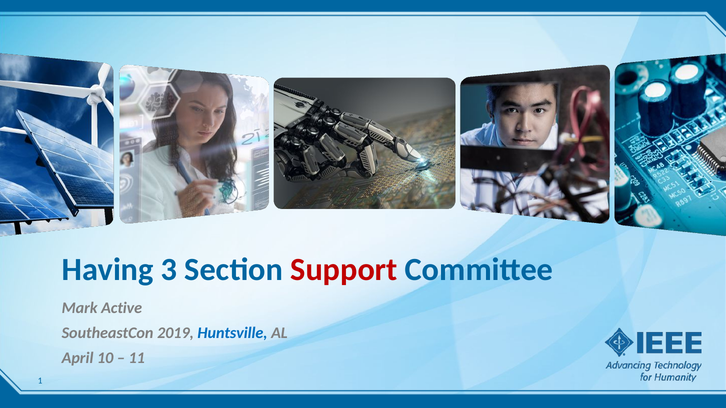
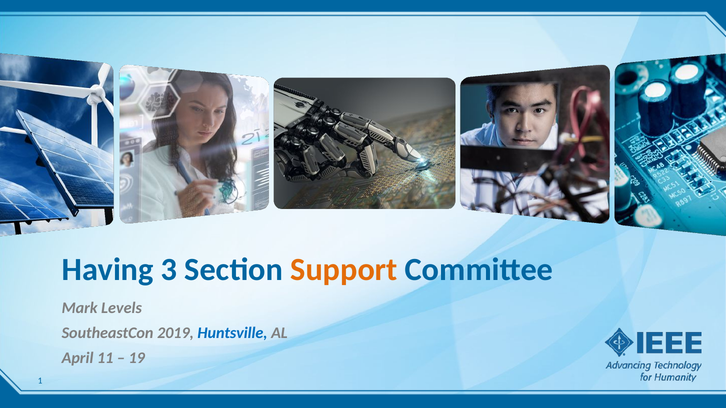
Support colour: red -> orange (344, 270)
Active: Active -> Levels (122, 308)
10: 10 -> 11 (105, 358)
11: 11 -> 19 (137, 358)
